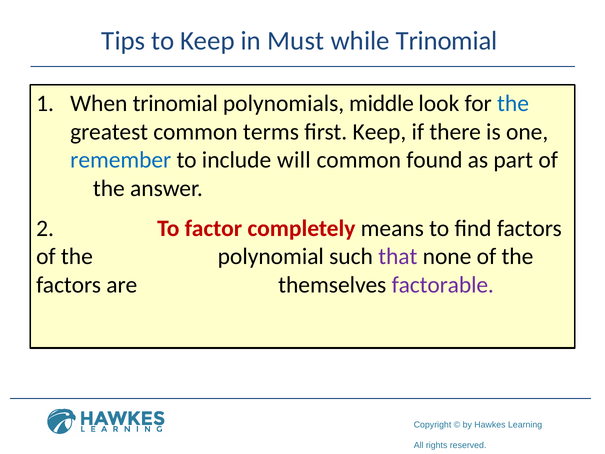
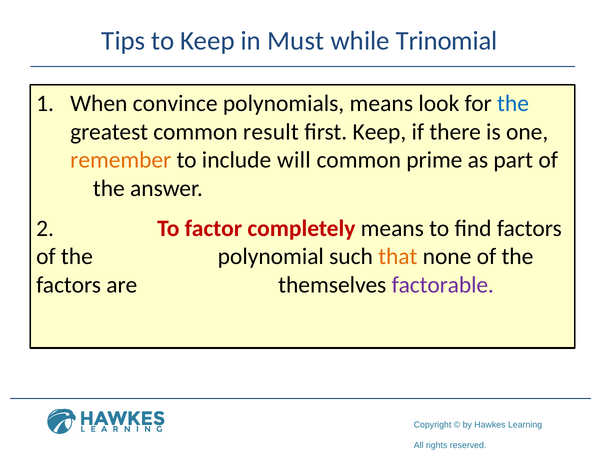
When trinomial: trinomial -> convince (175, 103)
polynomials middle: middle -> means (381, 103)
terms: terms -> result (271, 132)
remember colour: blue -> orange (121, 160)
found: found -> prime (434, 160)
that colour: purple -> orange (398, 256)
